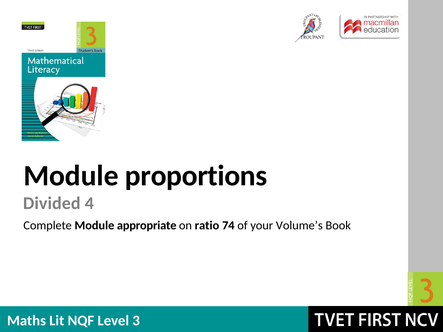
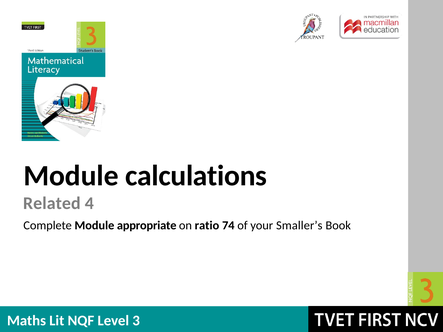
proportions: proportions -> calculations (196, 176)
Divided: Divided -> Related (52, 204)
Volume’s: Volume’s -> Smaller’s (299, 226)
